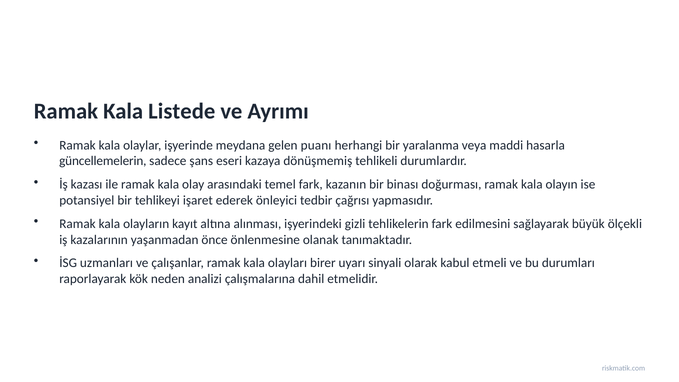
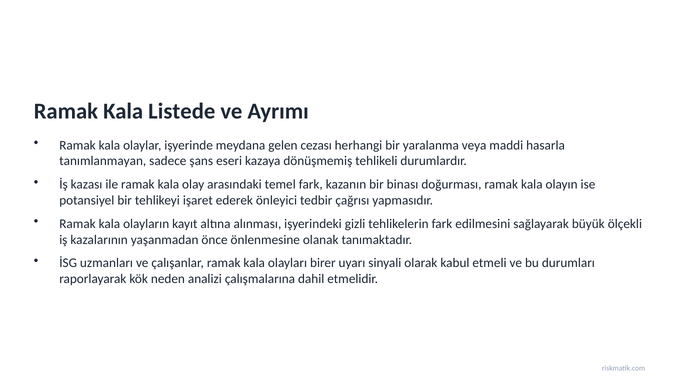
puanı: puanı -> cezası (316, 145)
güncellemelerin: güncellemelerin -> tanımlanmayan (103, 161)
